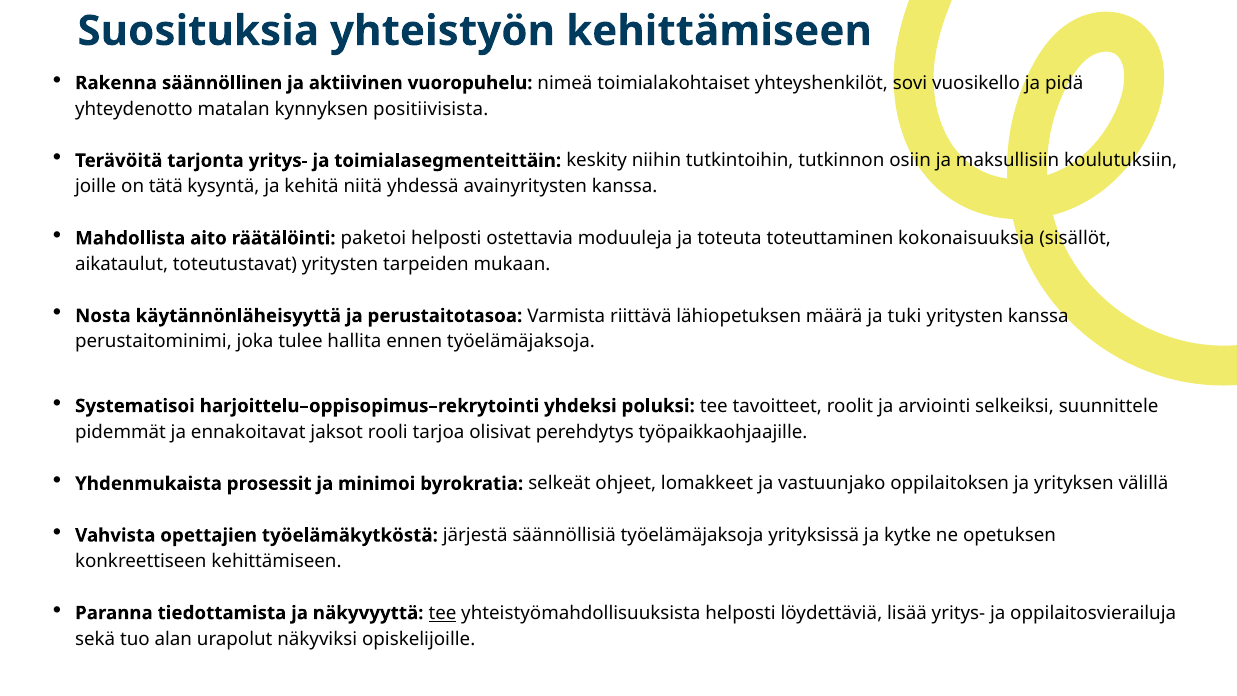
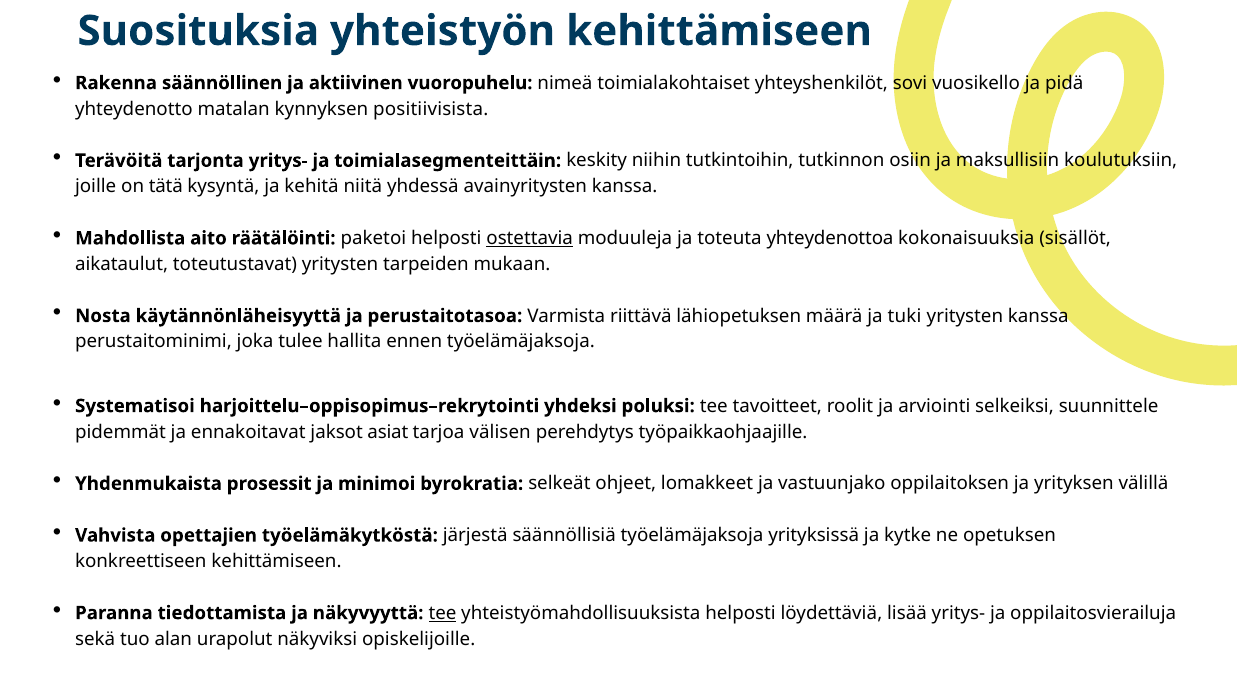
ostettavia underline: none -> present (530, 238)
toteuttaminen: toteuttaminen -> yhteydenottoa (830, 238)
rooli: rooli -> asiat (388, 432)
olisivat: olisivat -> välisen (500, 432)
